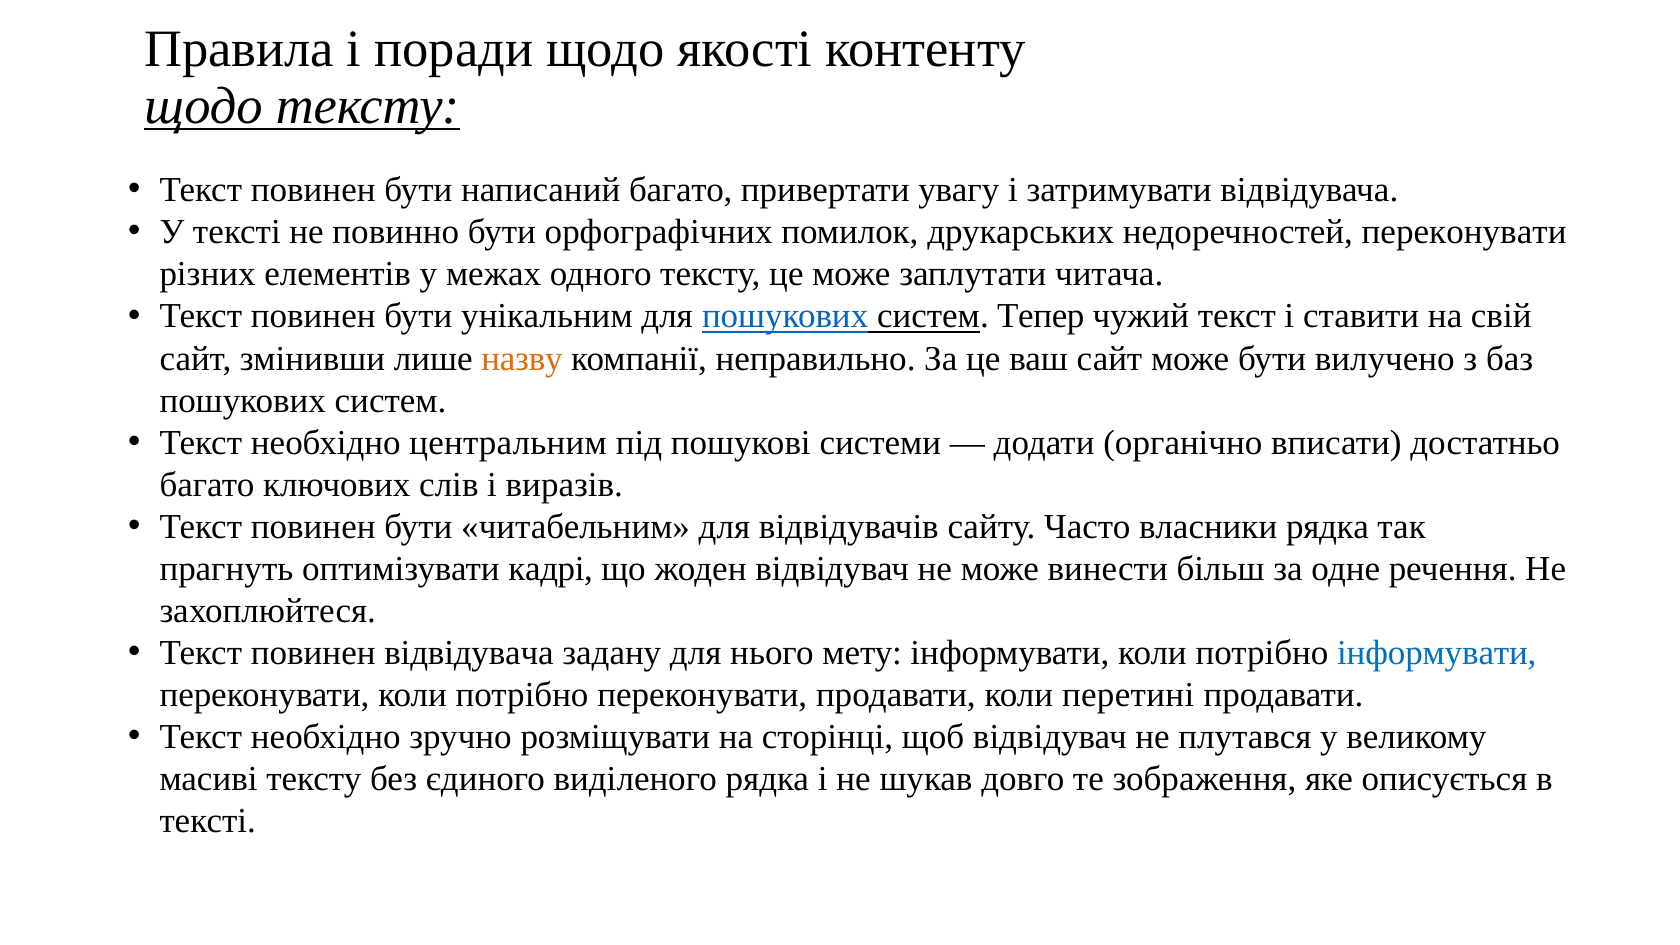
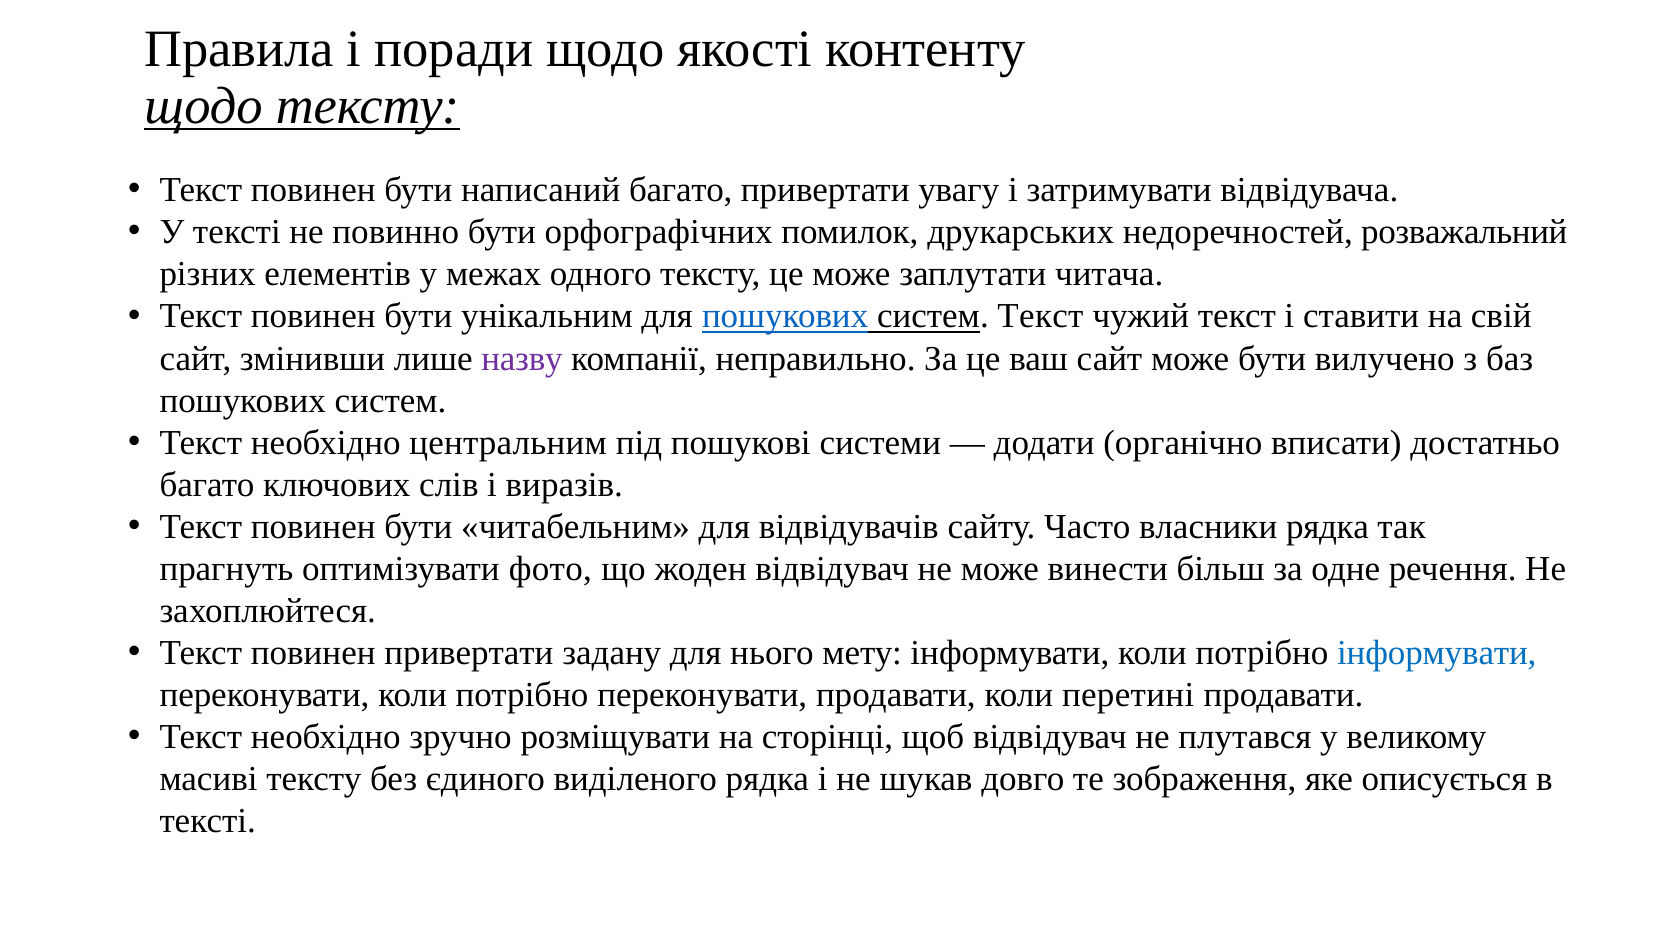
недоречностей переконувати: переконувати -> розважальний (1464, 232)
систем Тепер: Тепер -> Текст (1040, 316)
назву colour: orange -> purple (522, 358)
кадрі: кадрі -> фото (550, 569)
повинен відвідувача: відвідувача -> привертати (469, 653)
